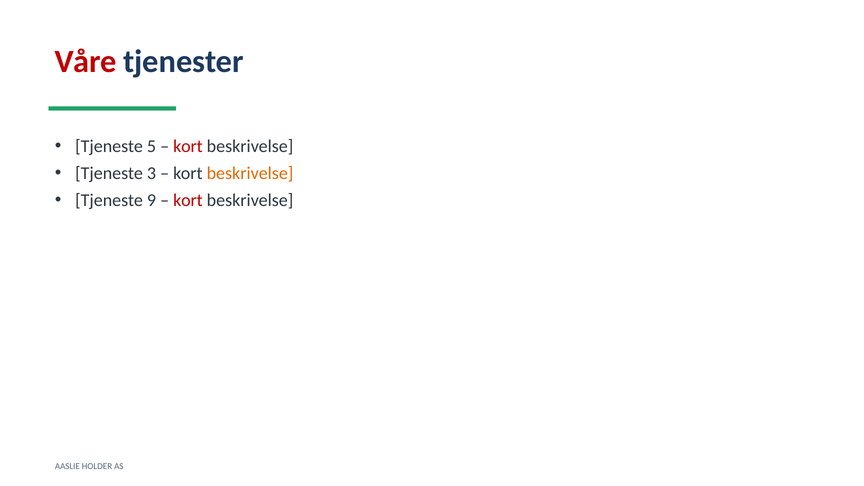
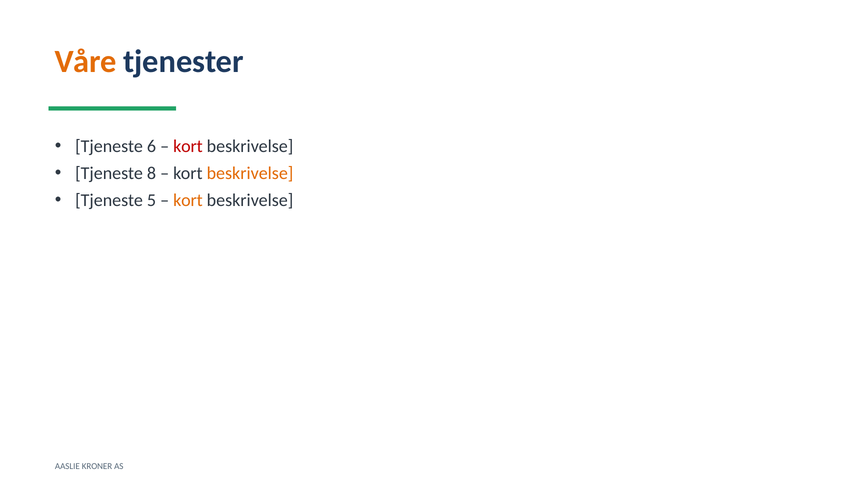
Våre colour: red -> orange (86, 62)
5: 5 -> 6 (151, 146)
3: 3 -> 8 (151, 173)
9: 9 -> 5 (151, 200)
kort colour: red -> orange (188, 200)
HOLDER: HOLDER -> KRONER (97, 466)
